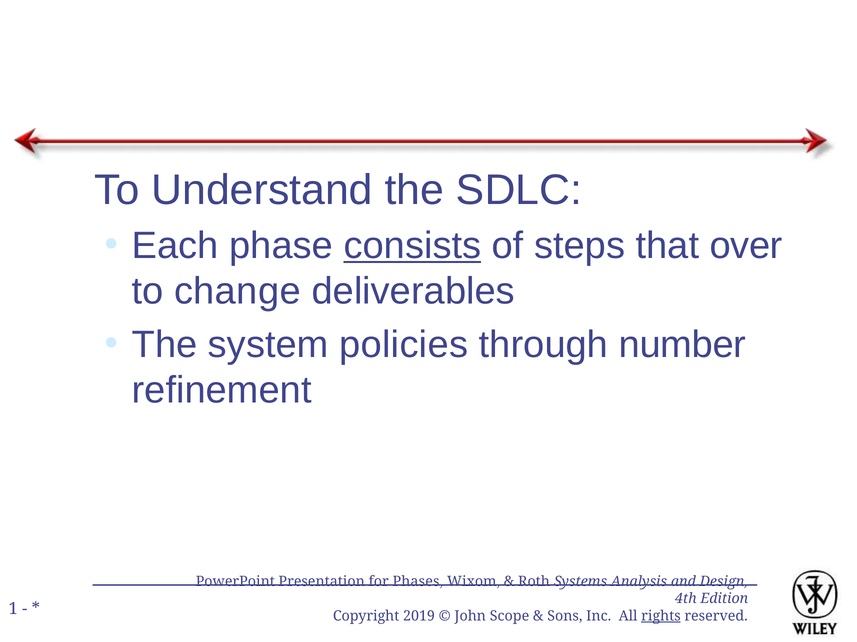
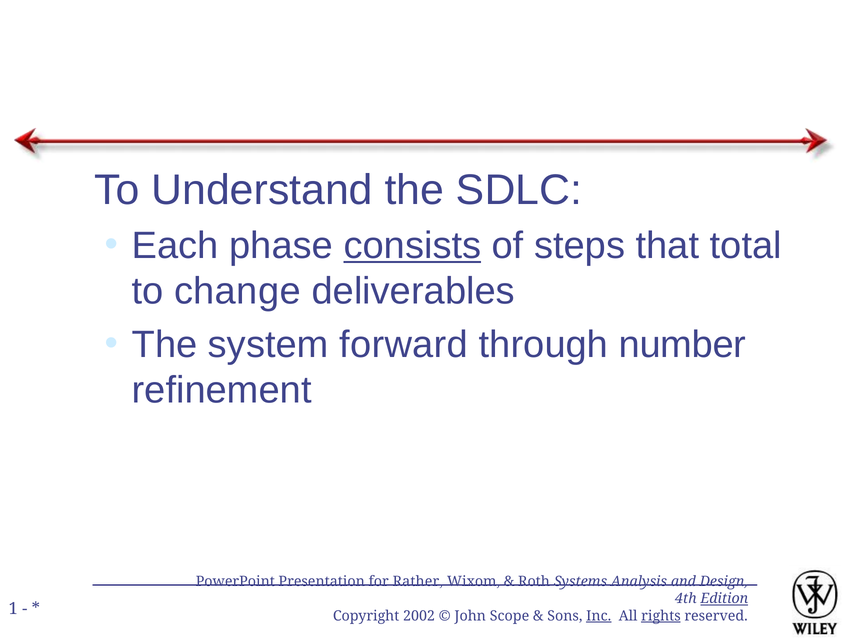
over: over -> total (746, 246)
policies: policies -> forward (404, 345)
Phases: Phases -> Rather (418, 582)
Edition underline: none -> present (724, 599)
2019: 2019 -> 2002 (419, 617)
Inc underline: none -> present (599, 617)
